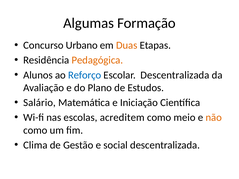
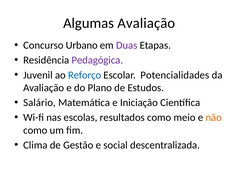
Algumas Formação: Formação -> Avaliação (146, 23)
Duas colour: orange -> purple (127, 45)
Pedagógica colour: orange -> purple (97, 60)
Alunos: Alunos -> Juvenil (38, 75)
Escolar Descentralizada: Descentralizada -> Potencialidades (175, 75)
acreditem: acreditem -> resultados (122, 118)
